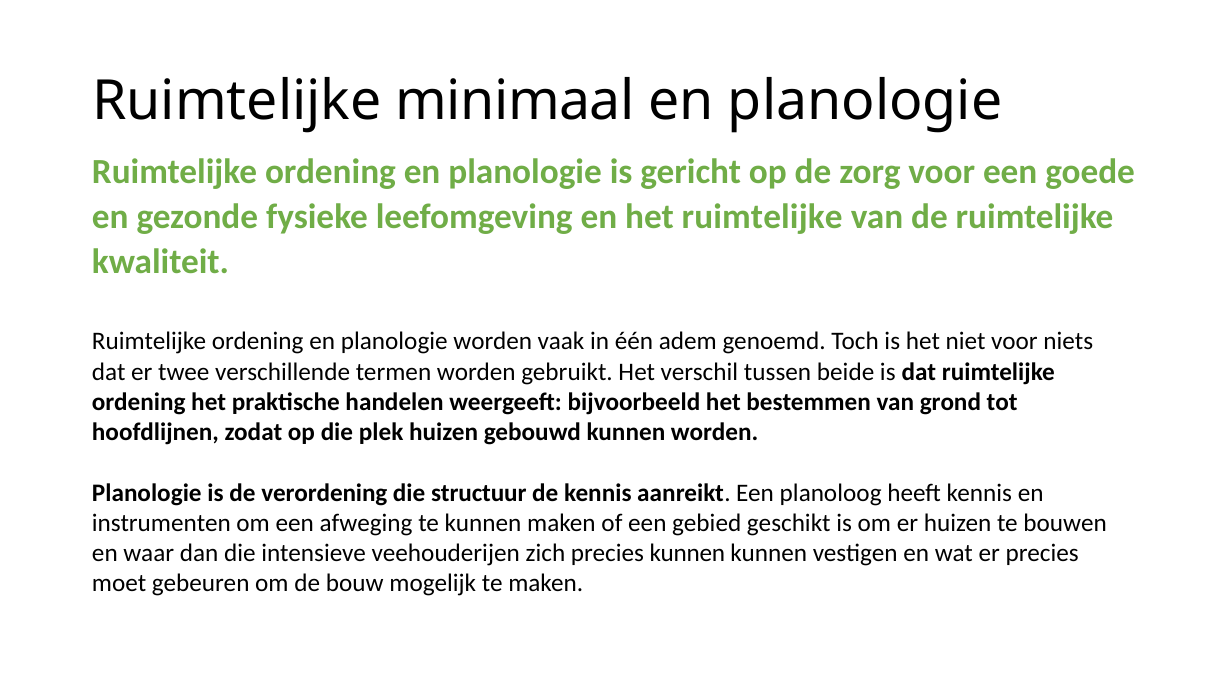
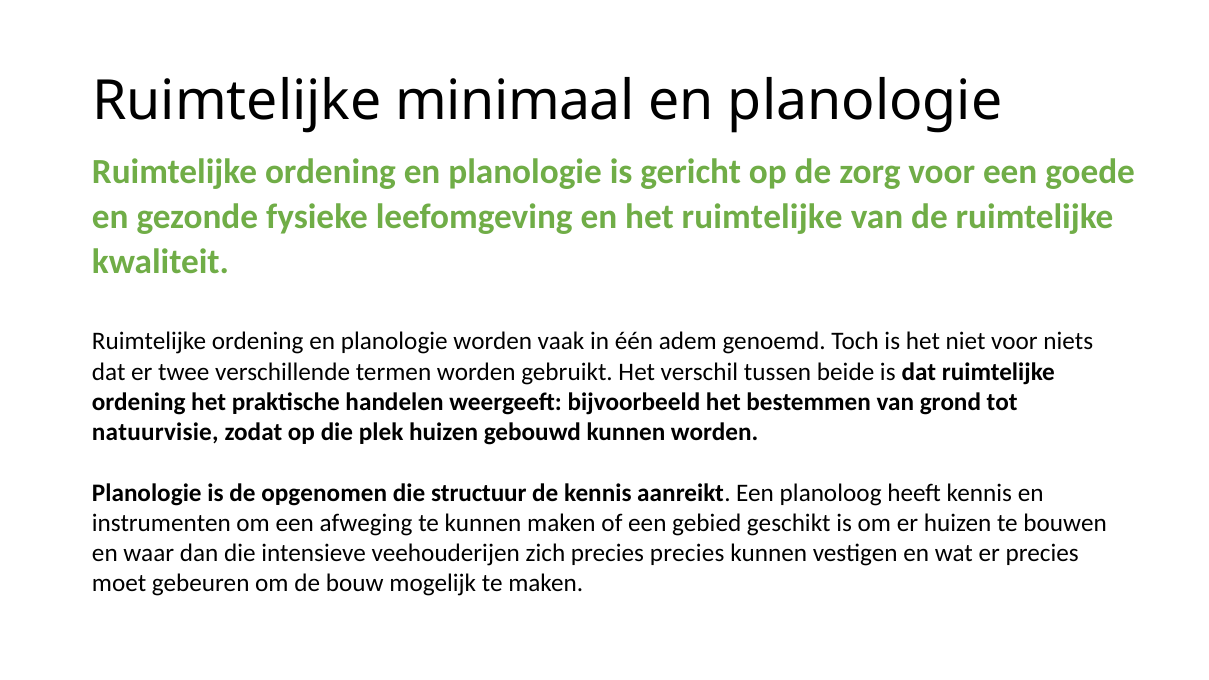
hoofdlijnen: hoofdlijnen -> natuurvisie (155, 432)
verordening: verordening -> opgenomen (324, 493)
precies kunnen: kunnen -> precies (687, 553)
